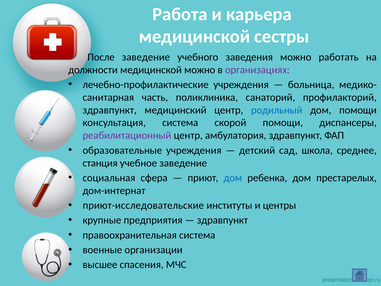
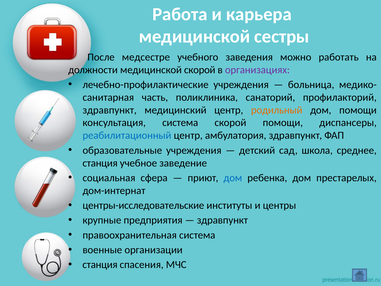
После заведение: заведение -> медсестре (146, 57)
медицинской можно: можно -> скорой (200, 70)
родильный colour: blue -> orange (277, 110)
реабилитационный colour: purple -> blue (127, 135)
приют-исследовательские: приют-исследовательские -> центры-исследовательские (143, 205)
высшее: высшее -> станция (100, 264)
